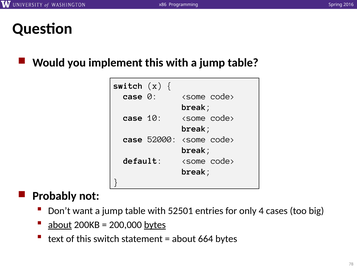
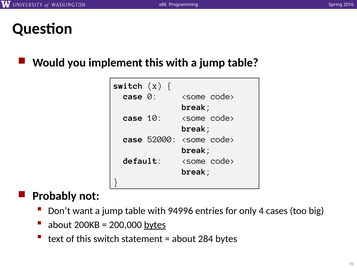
52501: 52501 -> 94996 (180, 211)
about underline: present -> none (60, 225)
664: 664 -> 284 (206, 239)
